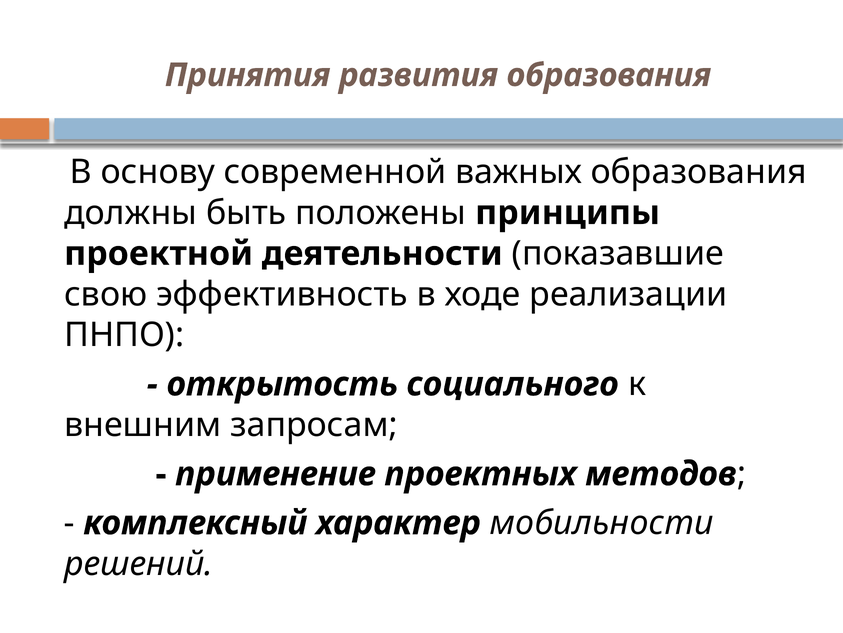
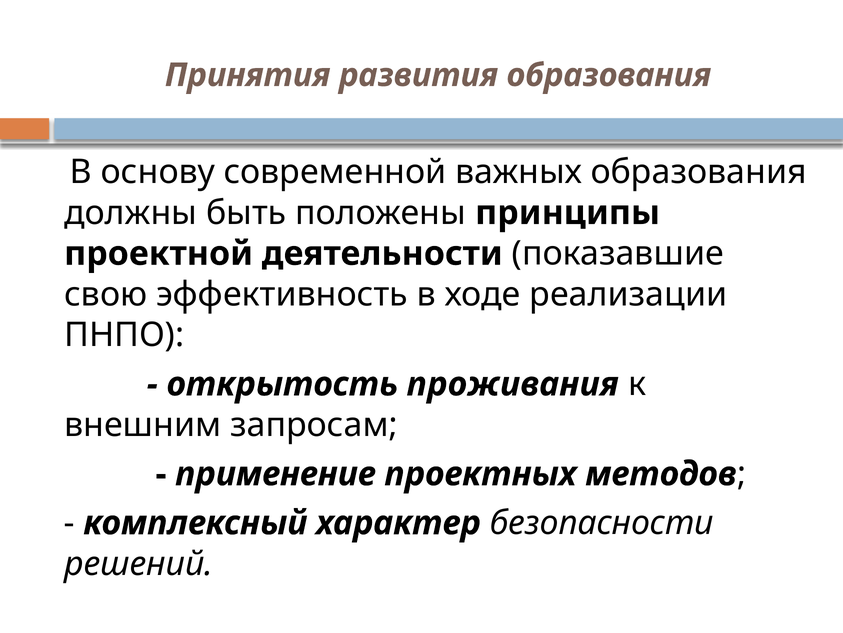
социального: социального -> проживания (513, 384)
мобильности: мобильности -> безопасности (602, 522)
